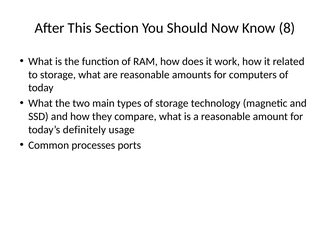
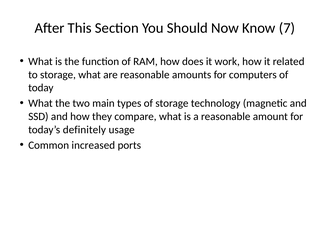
8: 8 -> 7 (287, 28)
processes: processes -> increased (93, 145)
